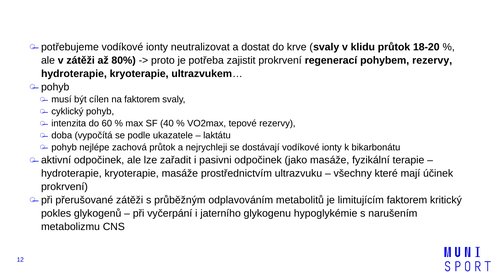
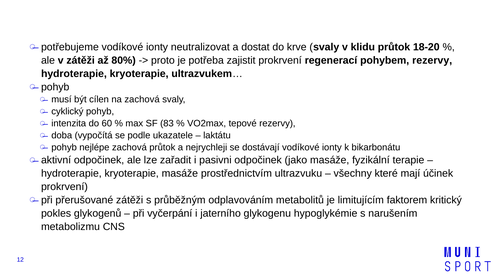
na faktorem: faktorem -> zachová (142, 100)
40: 40 -> 83 (167, 124)
